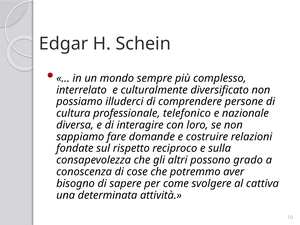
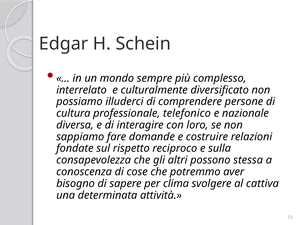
grado: grado -> stessa (248, 160)
come: come -> clima (176, 184)
